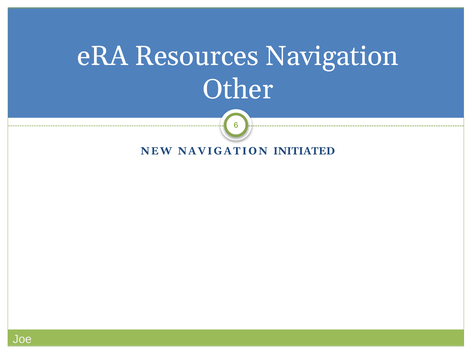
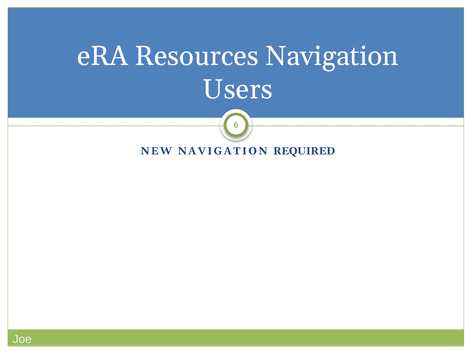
Other: Other -> Users (238, 89)
INITIATED: INITIATED -> REQUIRED (304, 151)
